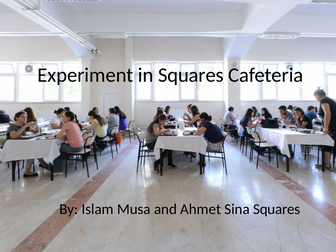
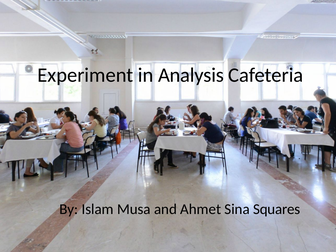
in Squares: Squares -> Analysis (191, 75)
